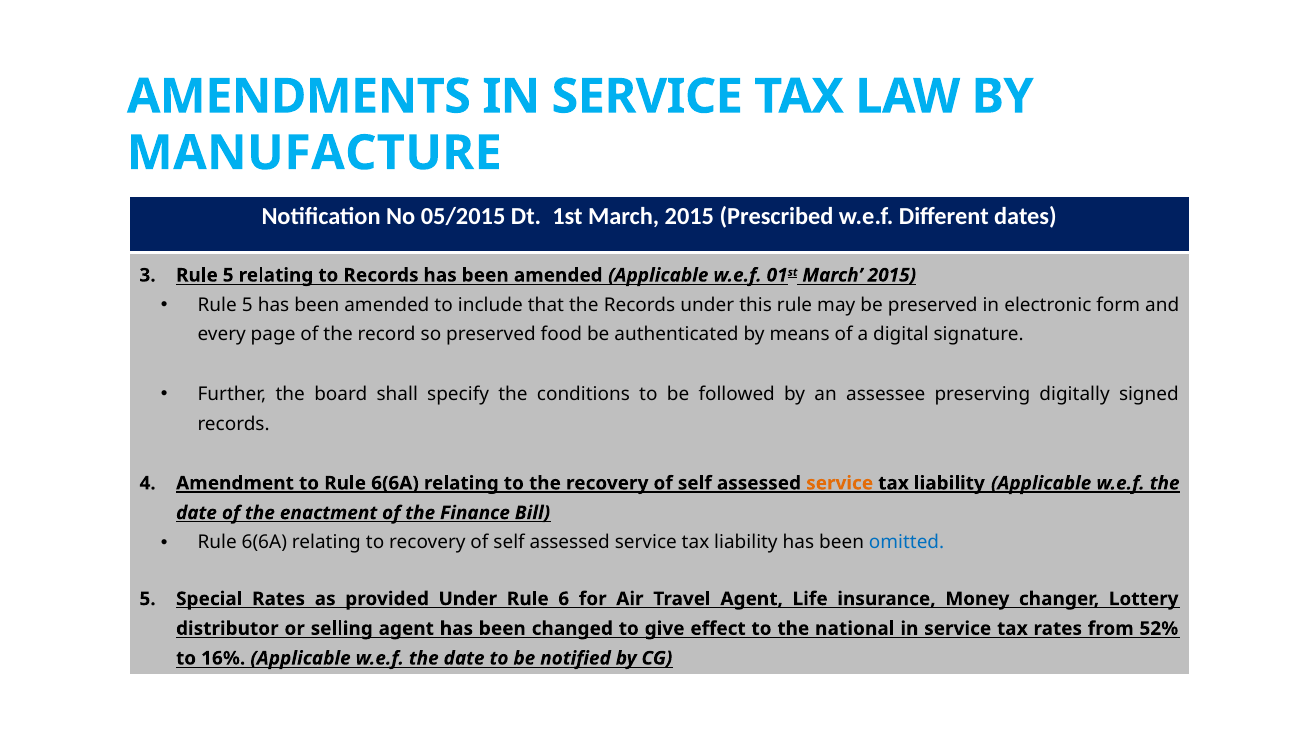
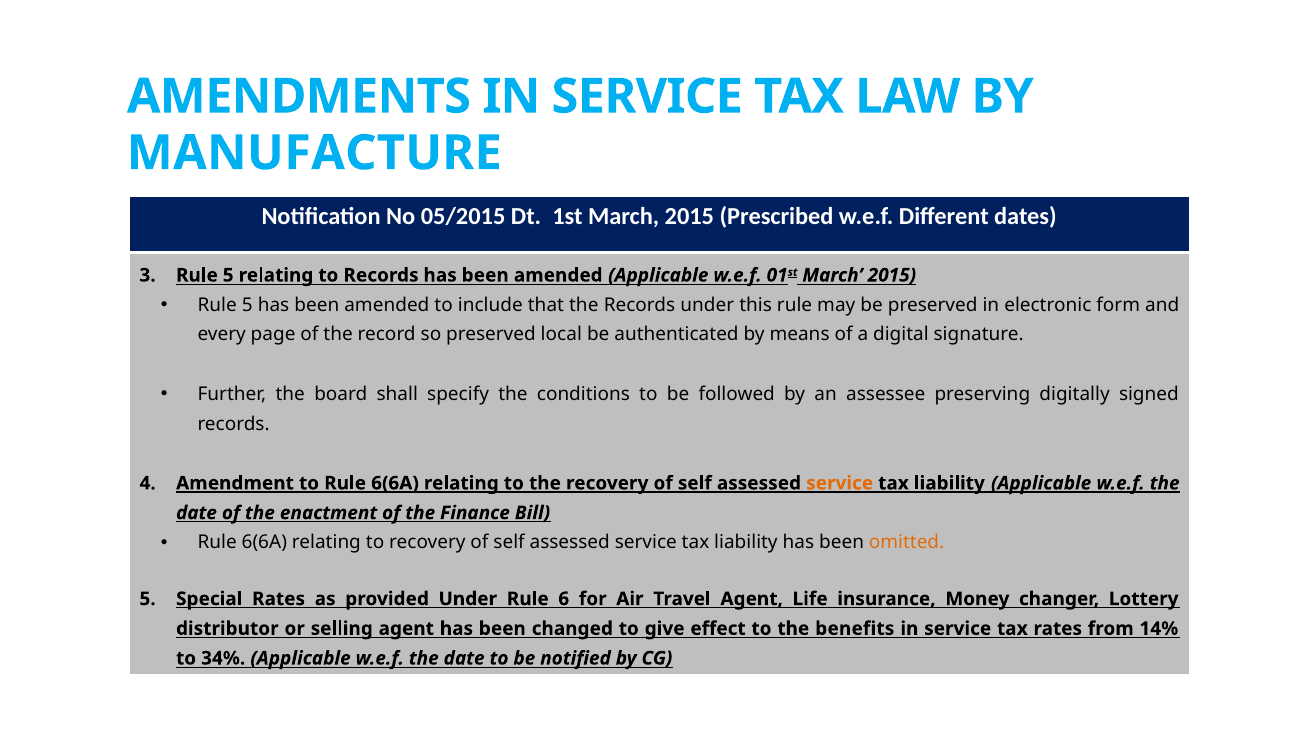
food: food -> local (561, 335)
omitted colour: blue -> orange (907, 542)
national: national -> benefits (855, 628)
52%: 52% -> 14% (1159, 628)
16%: 16% -> 34% (223, 658)
